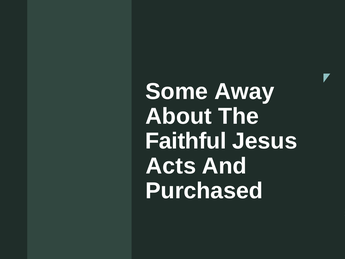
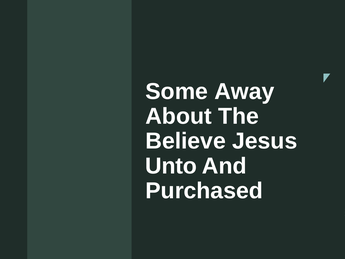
Faithful: Faithful -> Believe (186, 141)
Acts: Acts -> Unto (171, 166)
